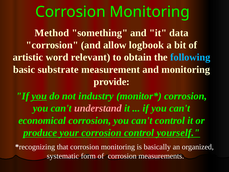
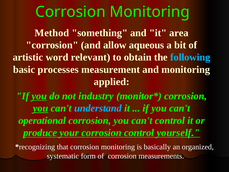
data: data -> area (179, 33)
logbook: logbook -> aqueous (147, 45)
substrate: substrate -> processes (58, 69)
provide: provide -> applied (112, 82)
you underline: none -> present (41, 108)
understand colour: pink -> light blue (98, 108)
economical: economical -> operational (42, 120)
